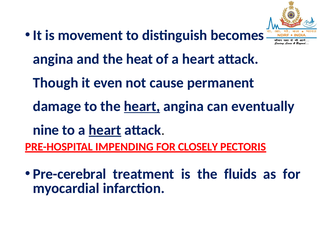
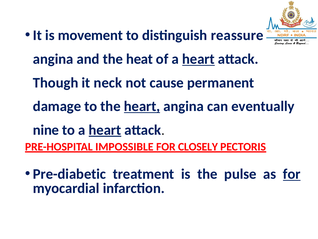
becomes: becomes -> reassure (237, 35)
heart underline: none -> present (198, 59)
even: even -> neck (108, 83)
IMPENDING: IMPENDING -> IMPOSSIBLE (124, 147)
Pre-cerebral: Pre-cerebral -> Pre-diabetic (70, 174)
fluids: fluids -> pulse (240, 174)
for underline: none -> present (292, 174)
